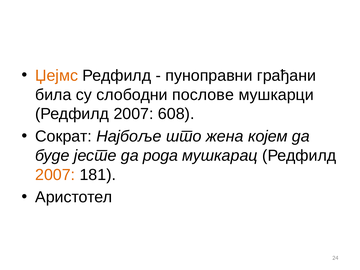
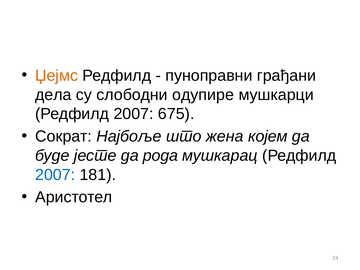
била: била -> дела (53, 95)
послове: послове -> одупире (203, 95)
608: 608 -> 675 (176, 114)
2007 colour: orange -> blue (55, 175)
